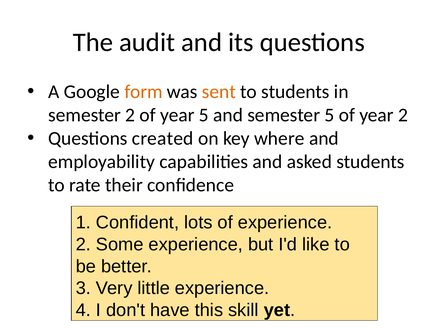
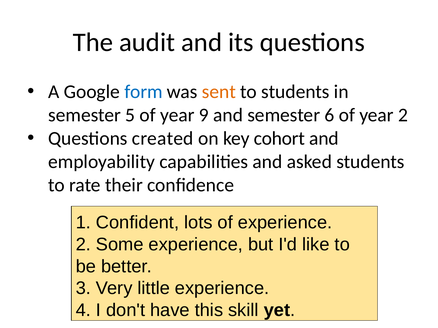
form colour: orange -> blue (143, 92)
semester 2: 2 -> 5 (130, 115)
year 5: 5 -> 9 (204, 115)
semester 5: 5 -> 6 (329, 115)
where: where -> cohort (279, 139)
